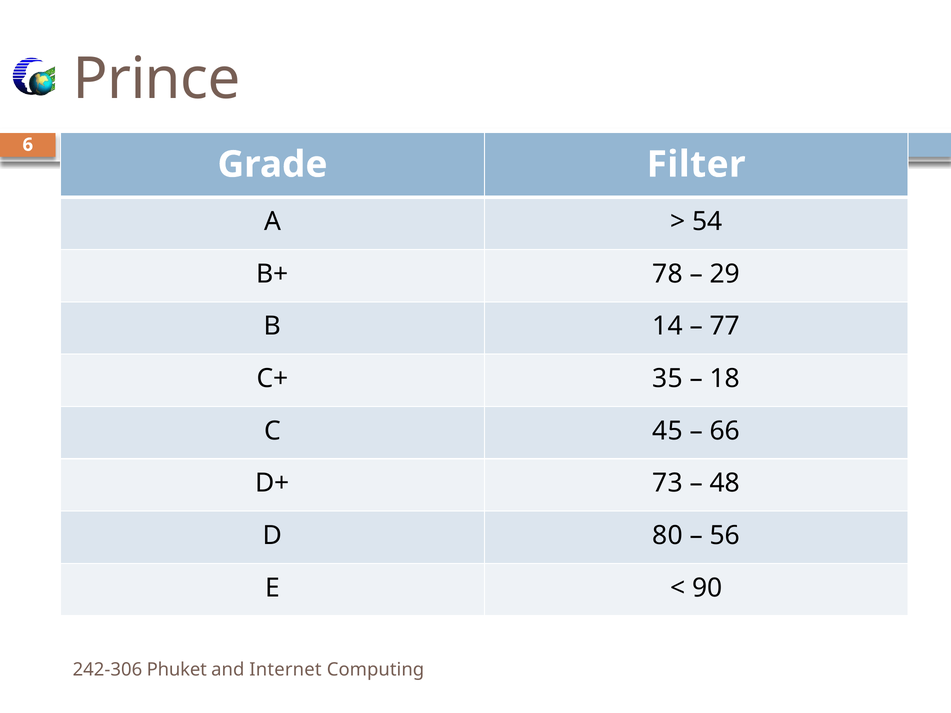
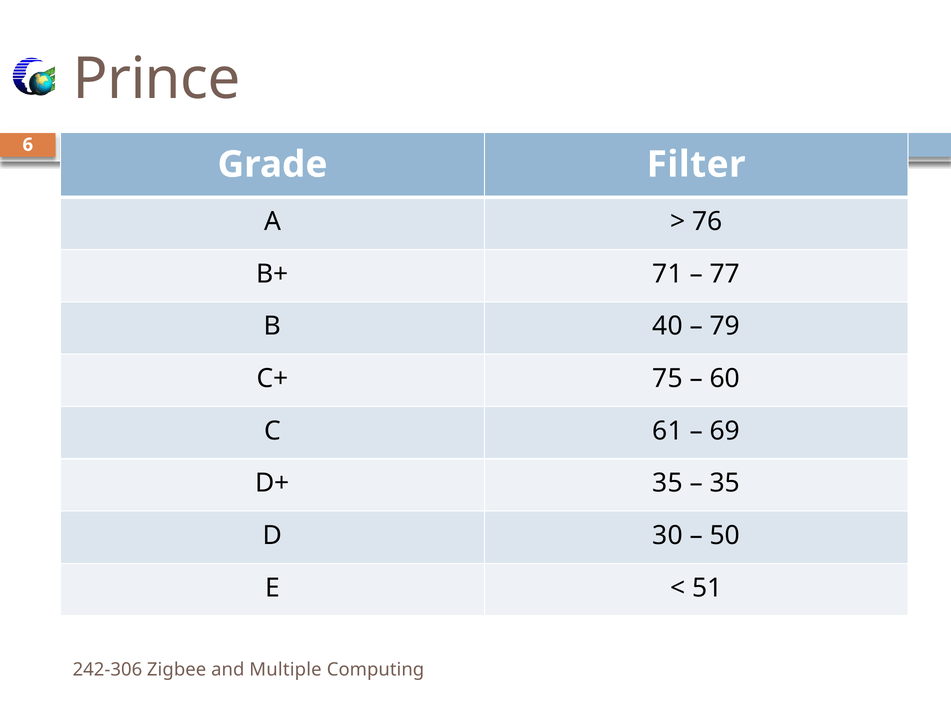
54: 54 -> 76 (707, 222)
78: 78 -> 71 (668, 274)
29: 29 -> 77 (725, 274)
14: 14 -> 40 (668, 326)
77: 77 -> 79 (725, 326)
35: 35 -> 75 (668, 379)
18: 18 -> 60 (725, 379)
45: 45 -> 61 (668, 431)
66: 66 -> 69 (725, 431)
D+ 73: 73 -> 35 (668, 483)
48: 48 -> 35 (725, 483)
80: 80 -> 30 (668, 536)
56: 56 -> 50 (725, 536)
90: 90 -> 51 (707, 588)
Phuket: Phuket -> Zigbee (177, 670)
Internet: Internet -> Multiple (286, 670)
